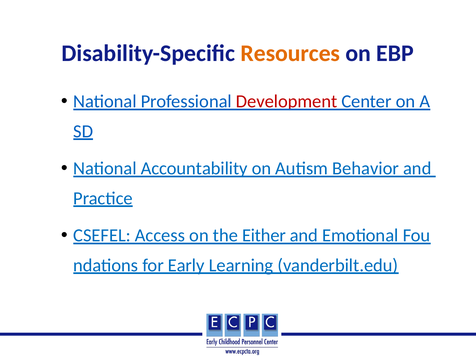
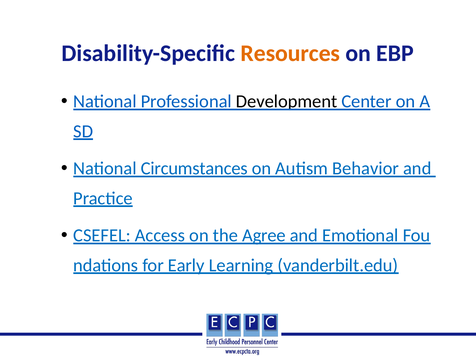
Development colour: red -> black (287, 101)
Accountability: Accountability -> Circumstances (194, 168)
Either: Either -> Agree (264, 235)
